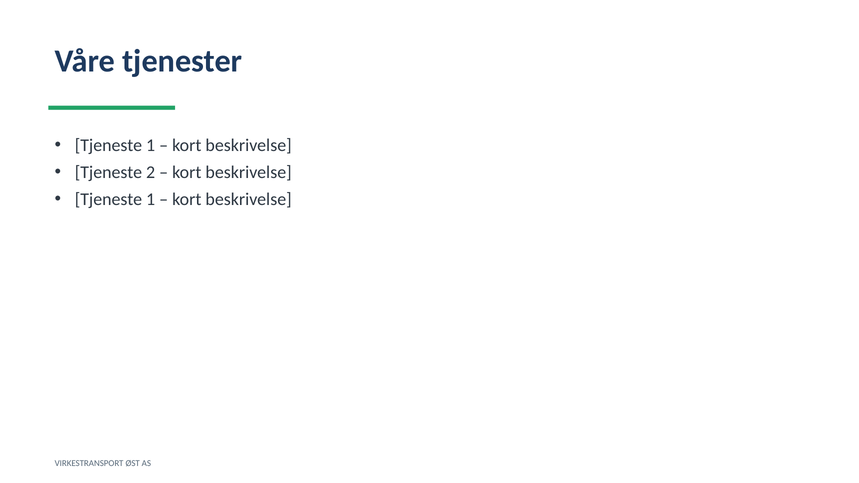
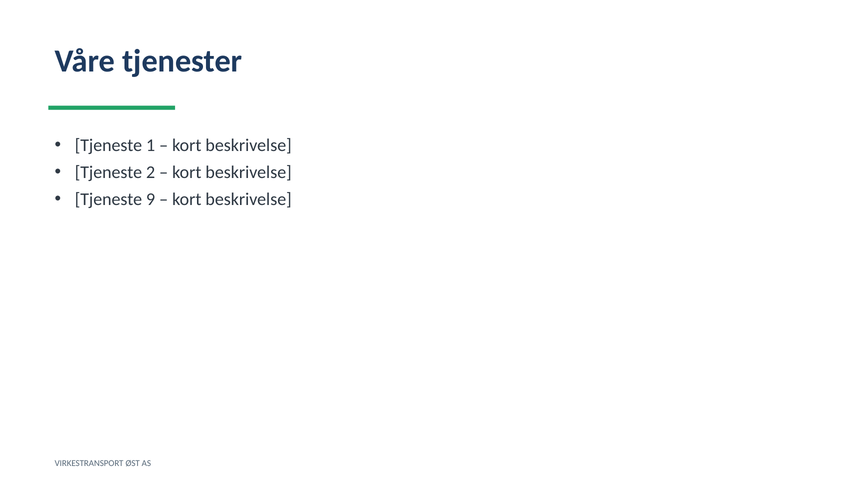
1: 1 -> 9 (151, 199)
